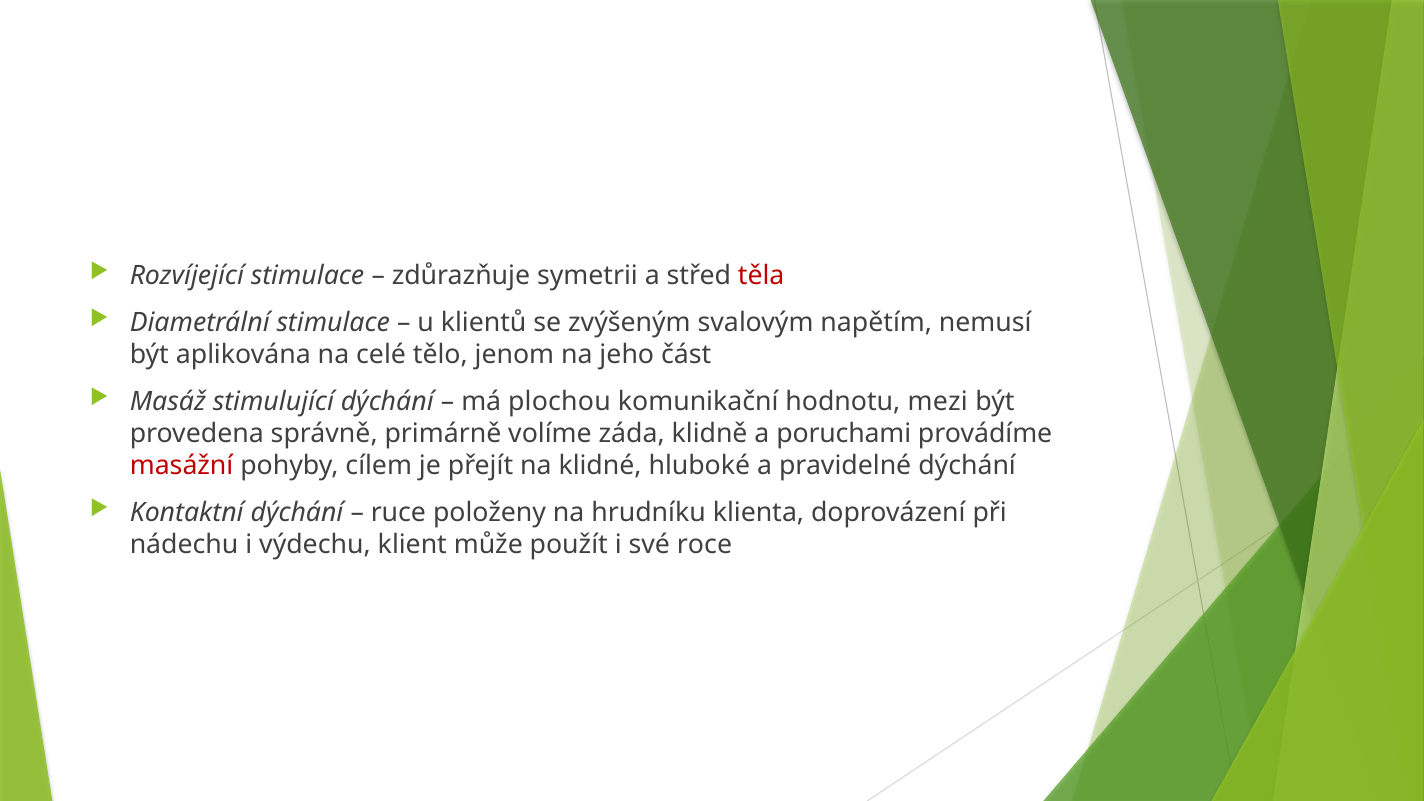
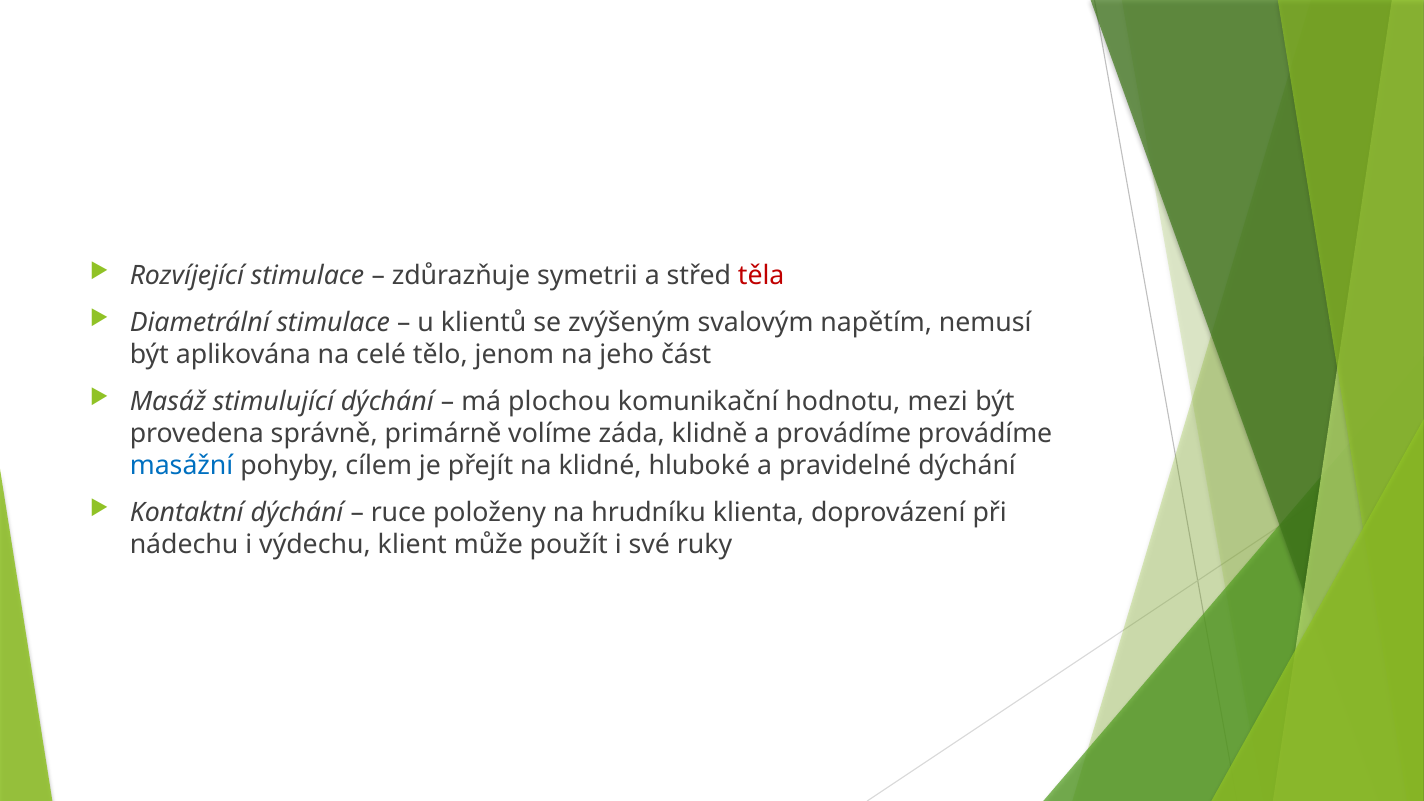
a poruchami: poruchami -> provádíme (844, 433)
masážní colour: red -> blue (182, 465)
roce: roce -> ruky (705, 544)
